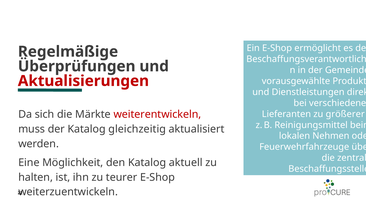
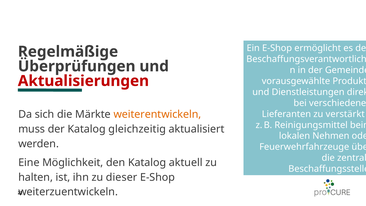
größerer: größerer -> verstärkt (345, 114)
weiterentwickeln colour: red -> orange (157, 114)
teurer: teurer -> dieser (122, 177)
